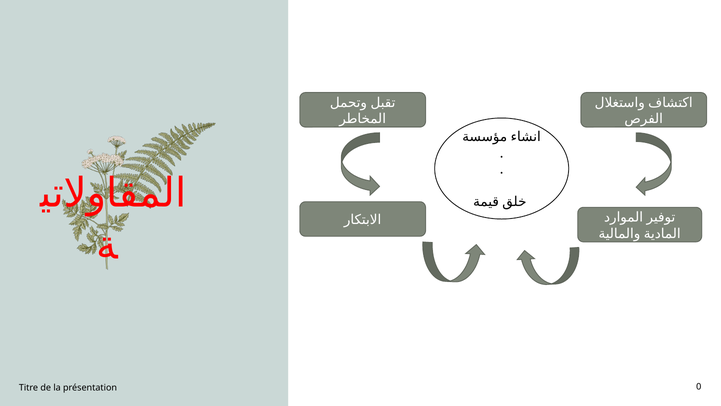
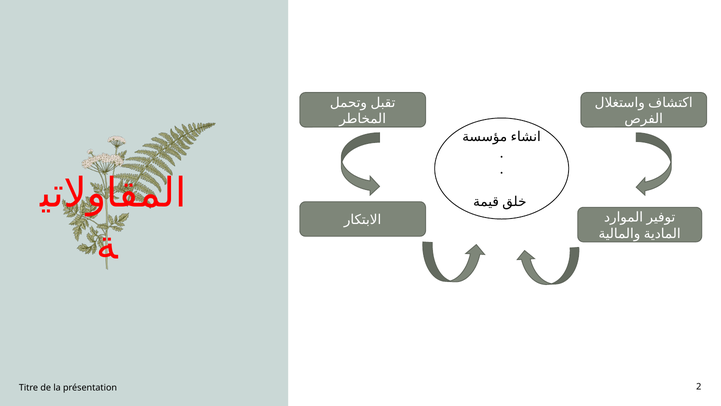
0: 0 -> 2 (699, 387)
